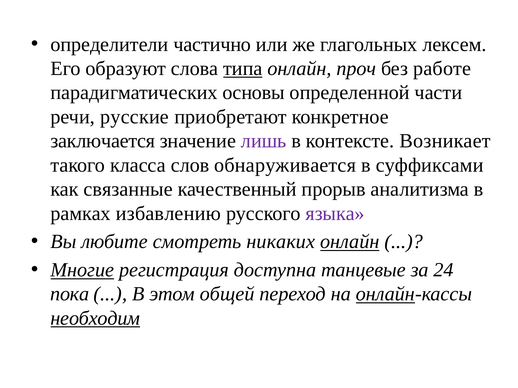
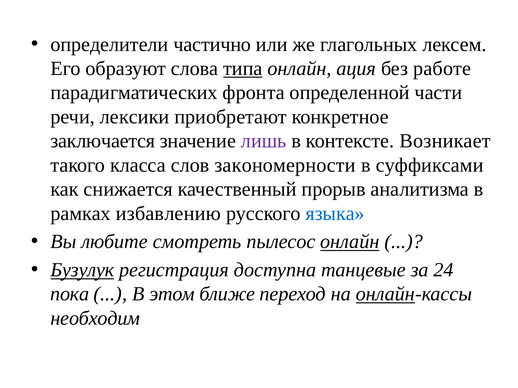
проч: проч -> ация (356, 69)
основы: основы -> фронта (254, 93)
русские: русские -> лексики (135, 117)
обнаруживается: обнаруживается -> закономерности (285, 165)
связанные: связанные -> снижается (128, 190)
языка colour: purple -> blue (335, 214)
никаких: никаких -> пылесос (281, 242)
Многие: Многие -> Бузулук (82, 270)
общей: общей -> ближе (227, 294)
необходим underline: present -> none (95, 319)
